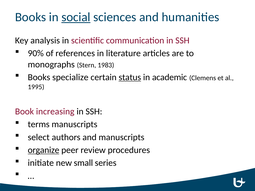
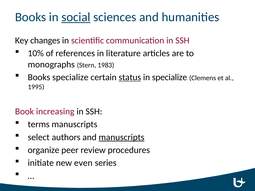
analysis: analysis -> changes (45, 41)
90%: 90% -> 10% (36, 53)
in academic: academic -> specialize (170, 77)
manuscripts underline: none -> present (122, 137)
organize underline: present -> none (44, 150)
small: small -> even (83, 163)
